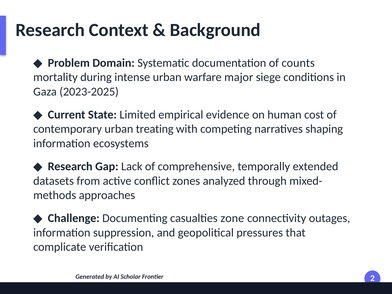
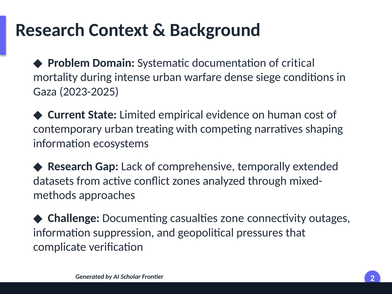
counts: counts -> critical (298, 63)
major: major -> dense (239, 77)
